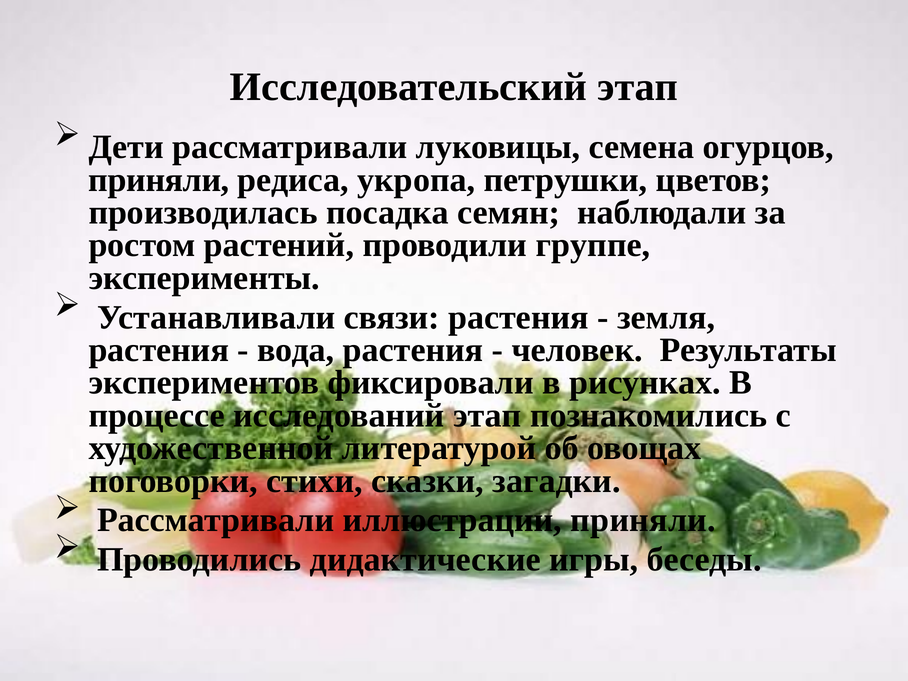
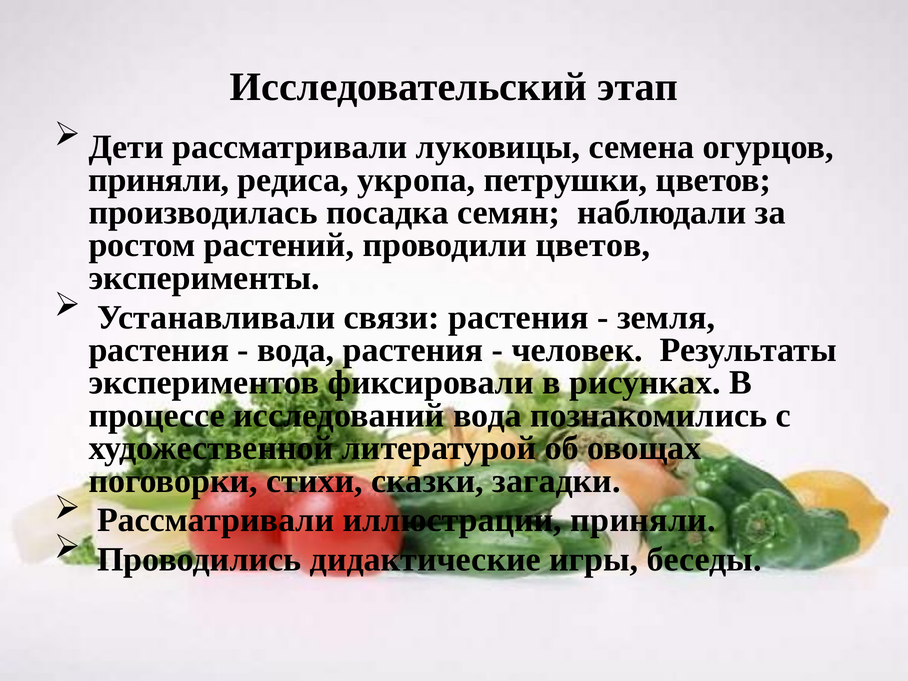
проводили группе: группе -> цветов (593, 245)
исследований этап: этап -> вода (487, 415)
